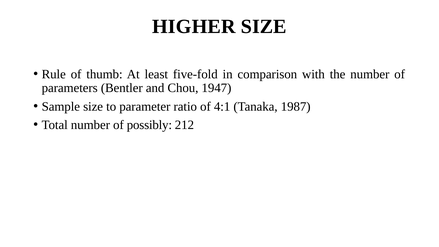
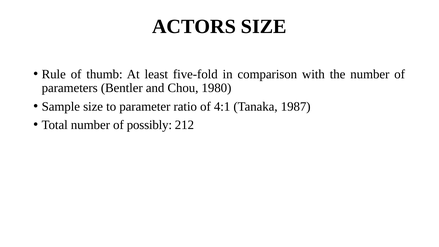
HIGHER: HIGHER -> ACTORS (194, 27)
1947: 1947 -> 1980 (216, 88)
